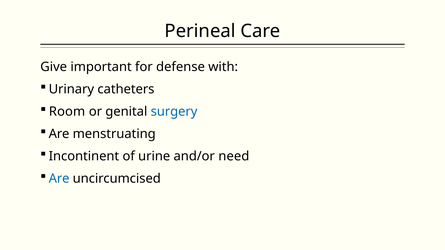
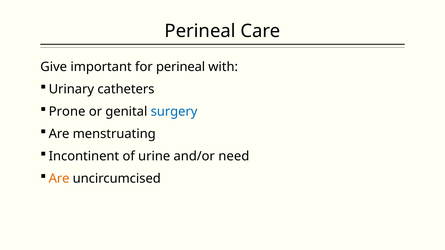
for defense: defense -> perineal (181, 67)
Room: Room -> Prone (67, 112)
Are colour: blue -> orange (59, 179)
